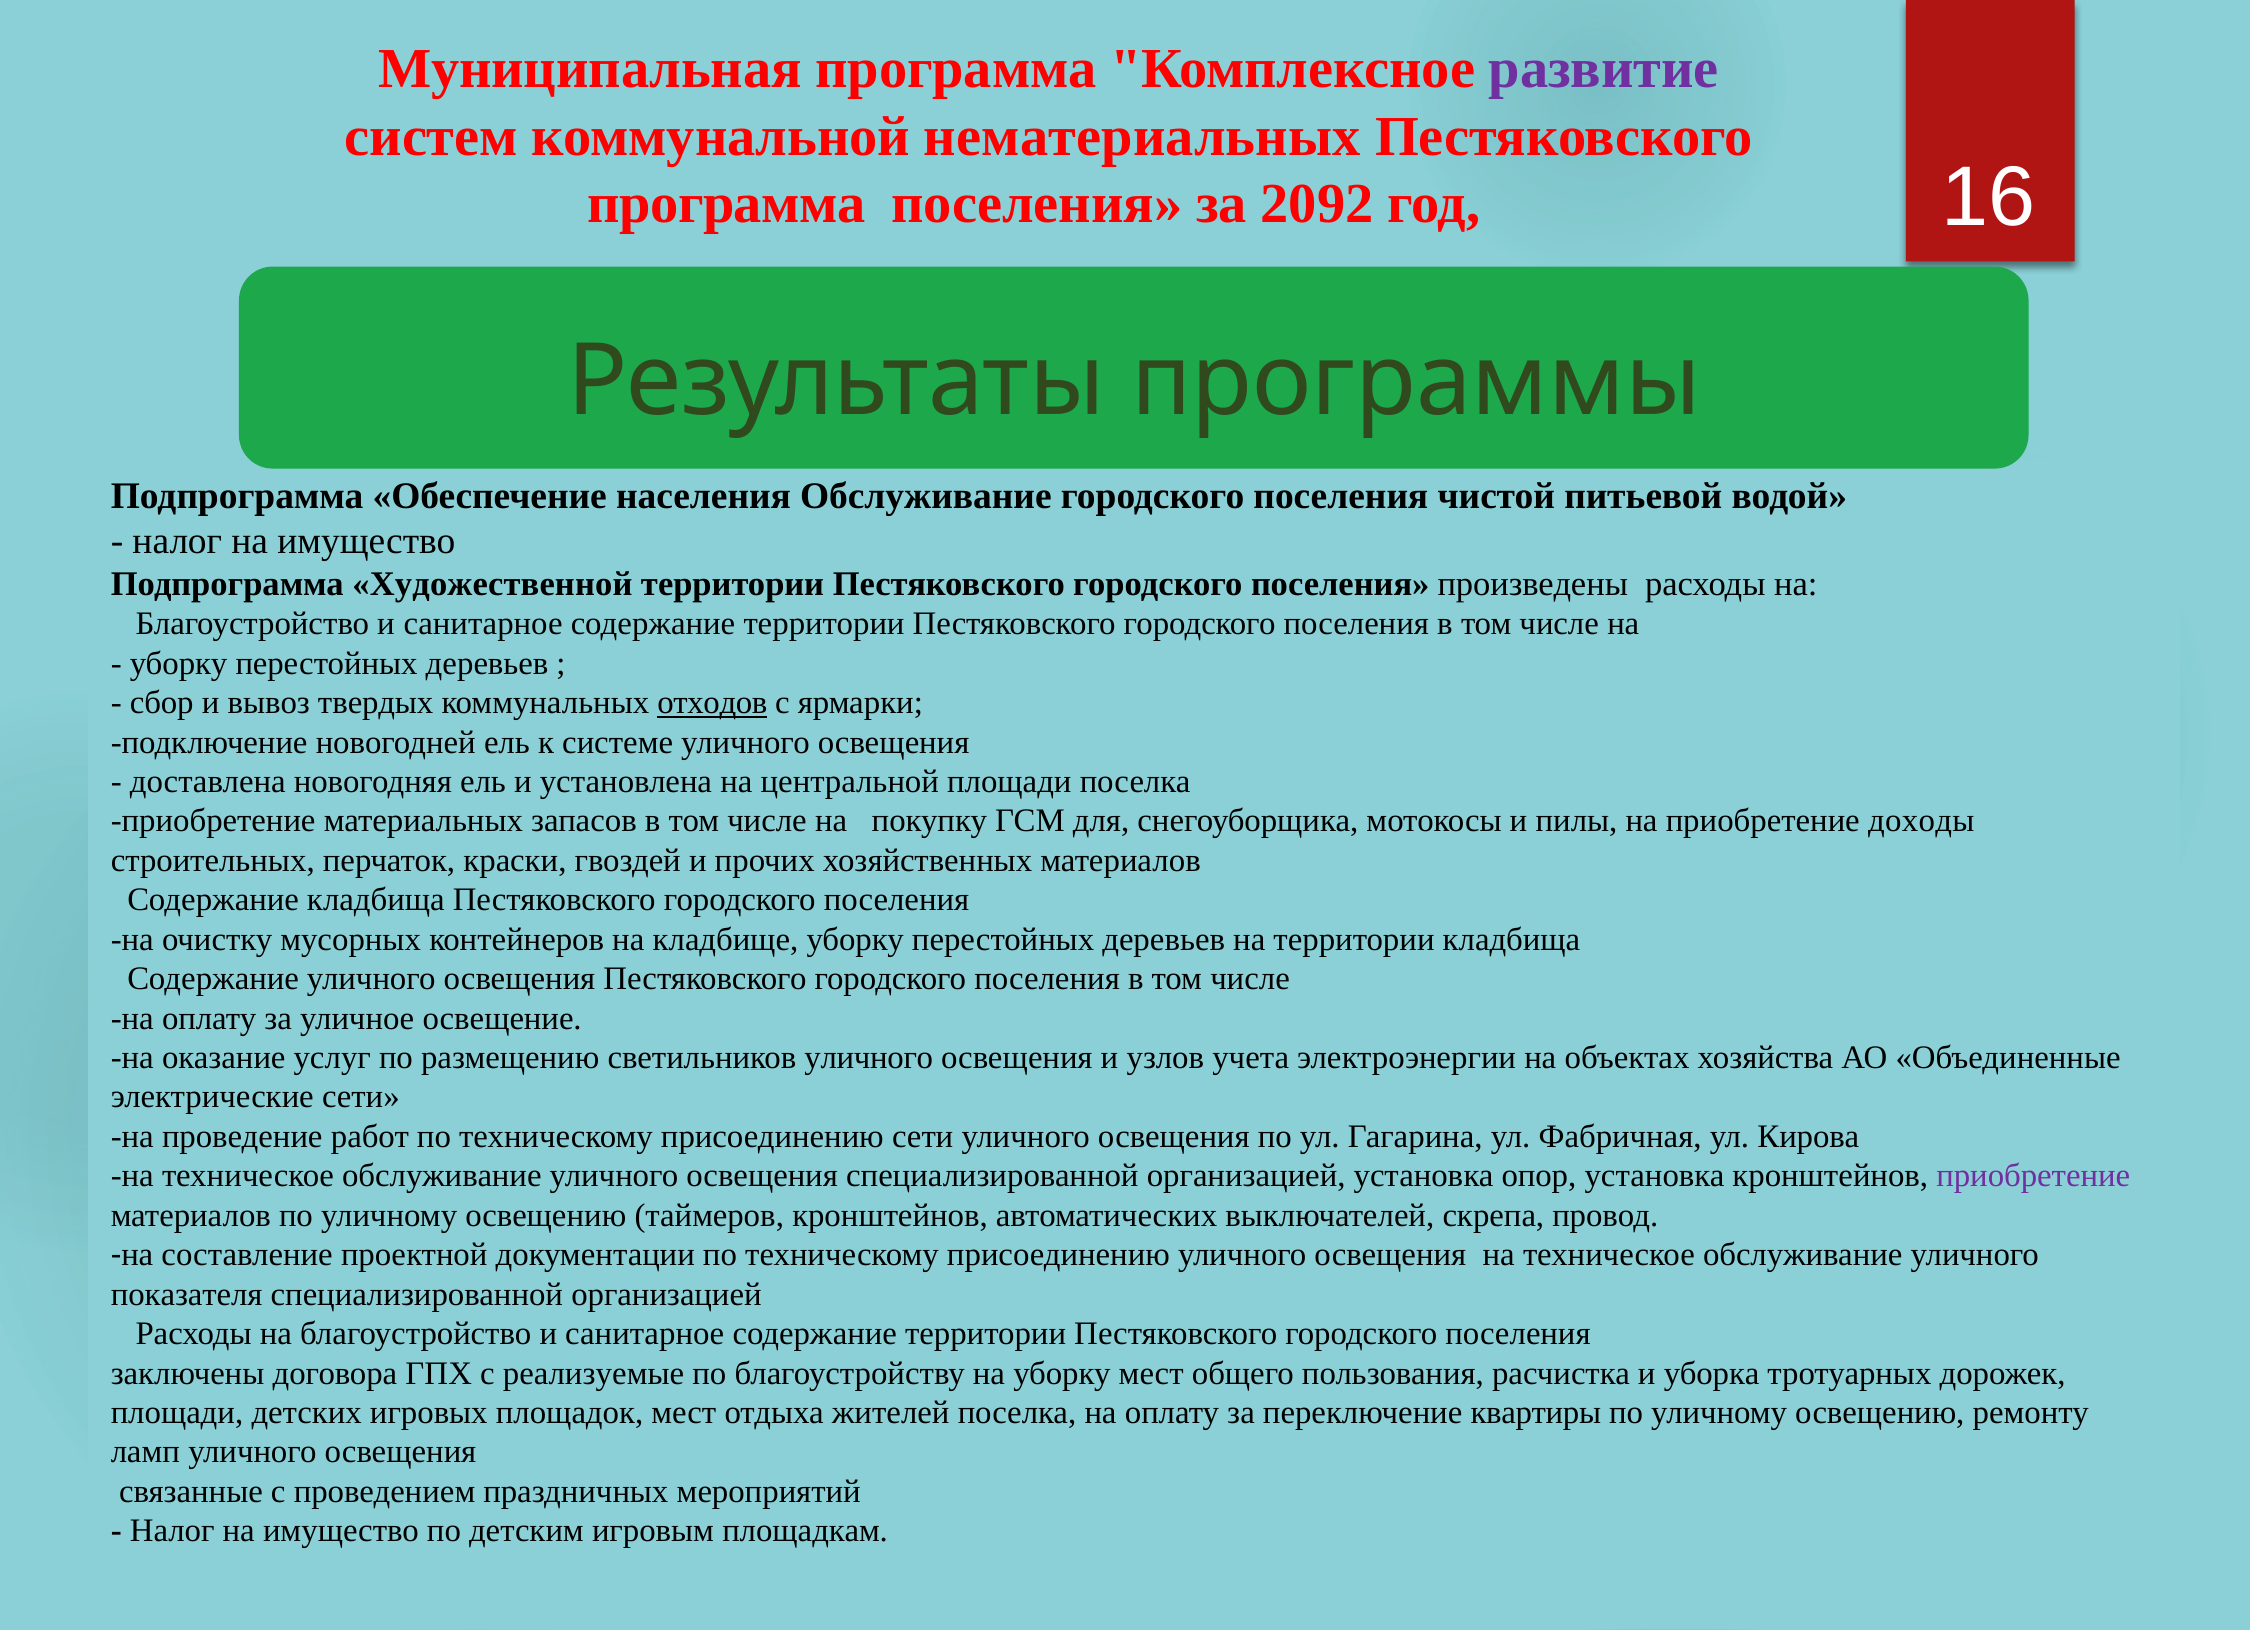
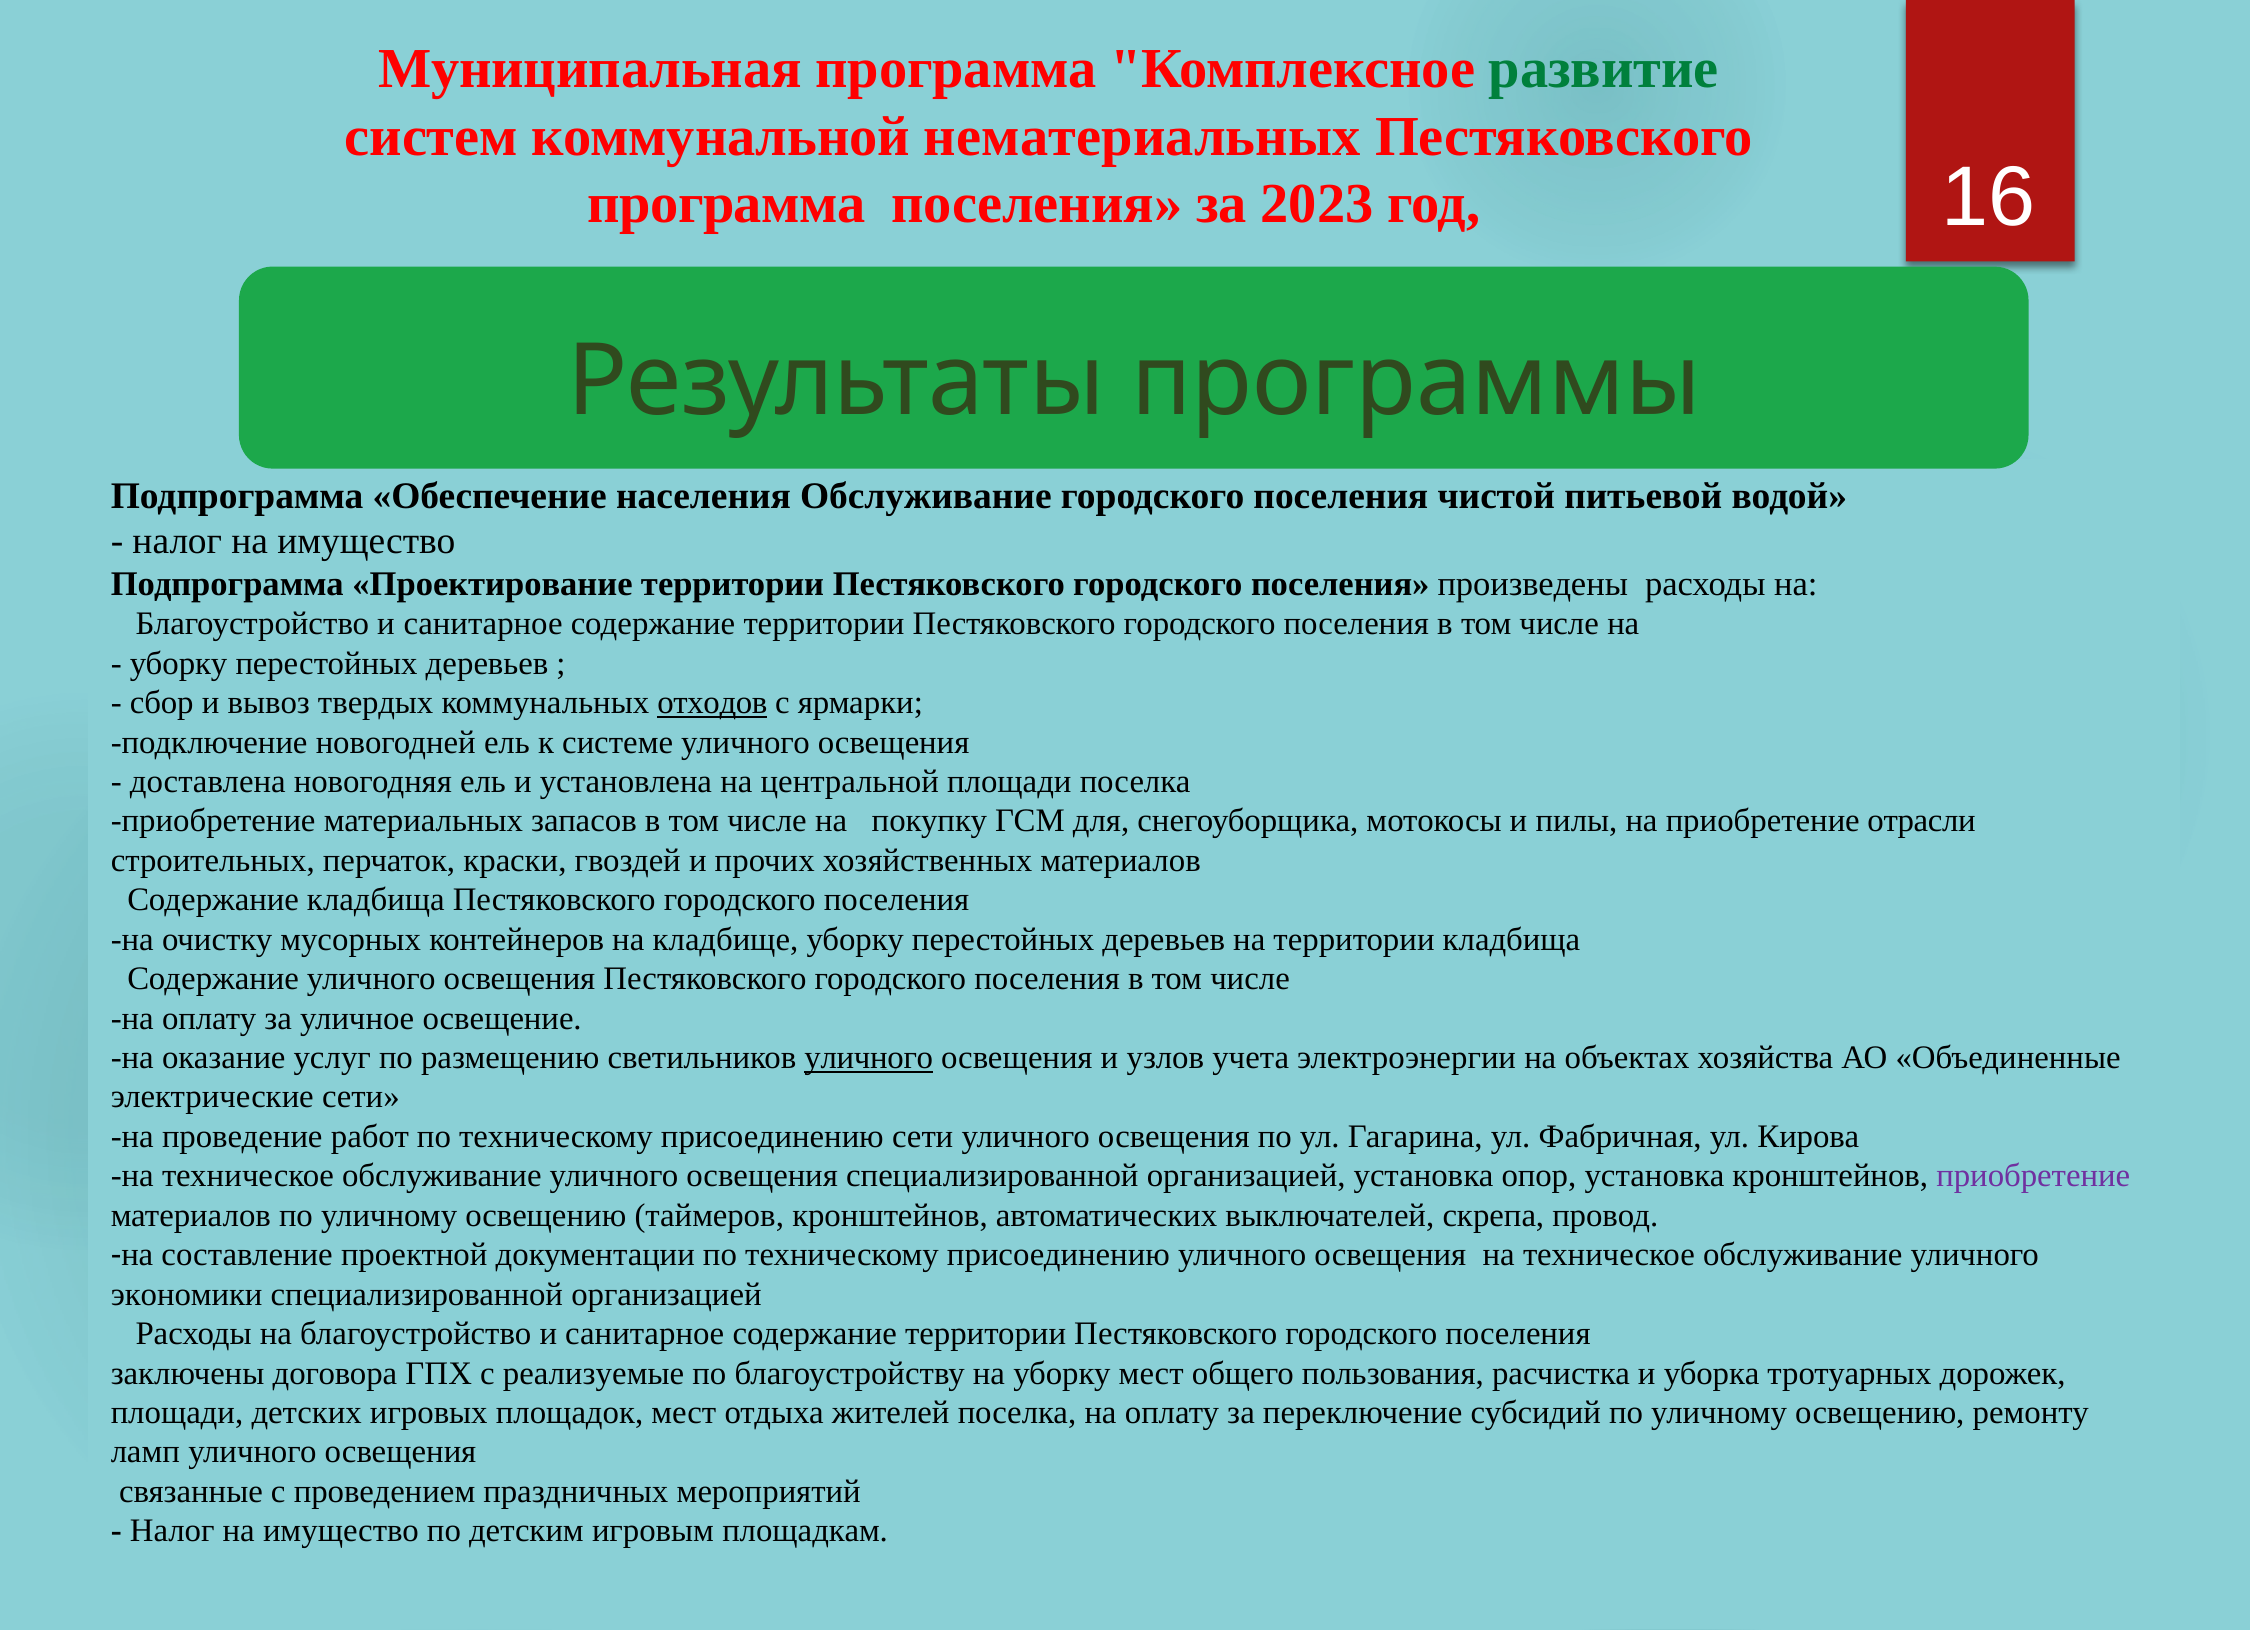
развитие colour: purple -> green (1604, 69)
2092: 2092 -> 2023 (1317, 204)
Художественной: Художественной -> Проектирование (493, 583)
доходы: доходы -> отрасли (1922, 821)
уличного underline: none -> present (869, 1057)
показателя: показателя -> экономики (187, 1294)
квартиры: квартиры -> субсидий (1536, 1412)
